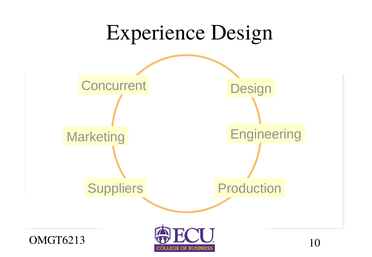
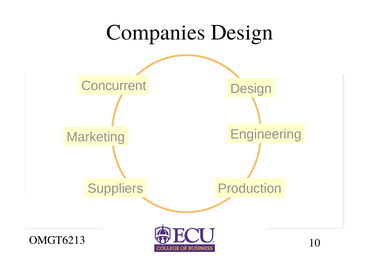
Experience: Experience -> Companies (156, 32)
